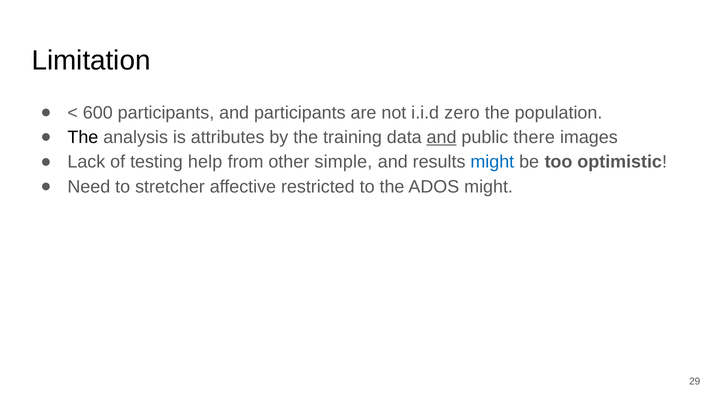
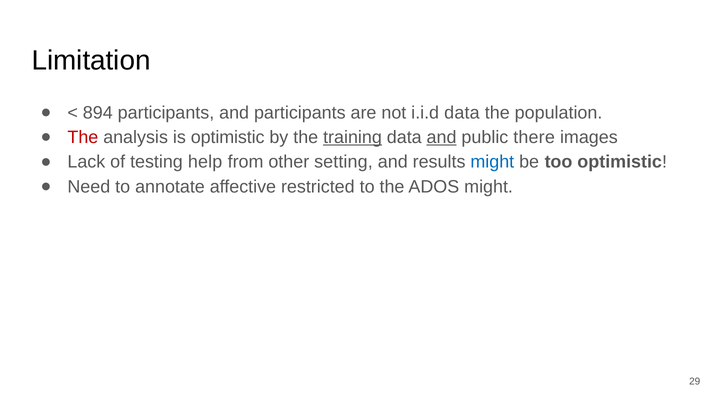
600: 600 -> 894 (98, 113)
i.i.d zero: zero -> data (462, 113)
The colour: black -> red (83, 137)
is attributes: attributes -> optimistic (228, 137)
training underline: none -> present (353, 137)
simple: simple -> setting (343, 162)
stretcher: stretcher -> annotate (170, 187)
